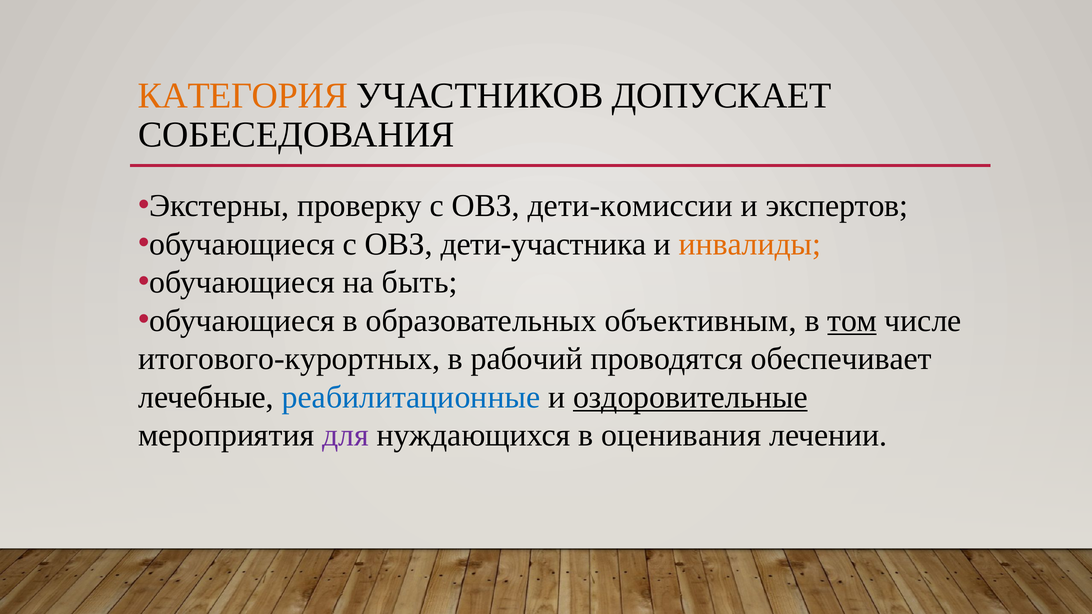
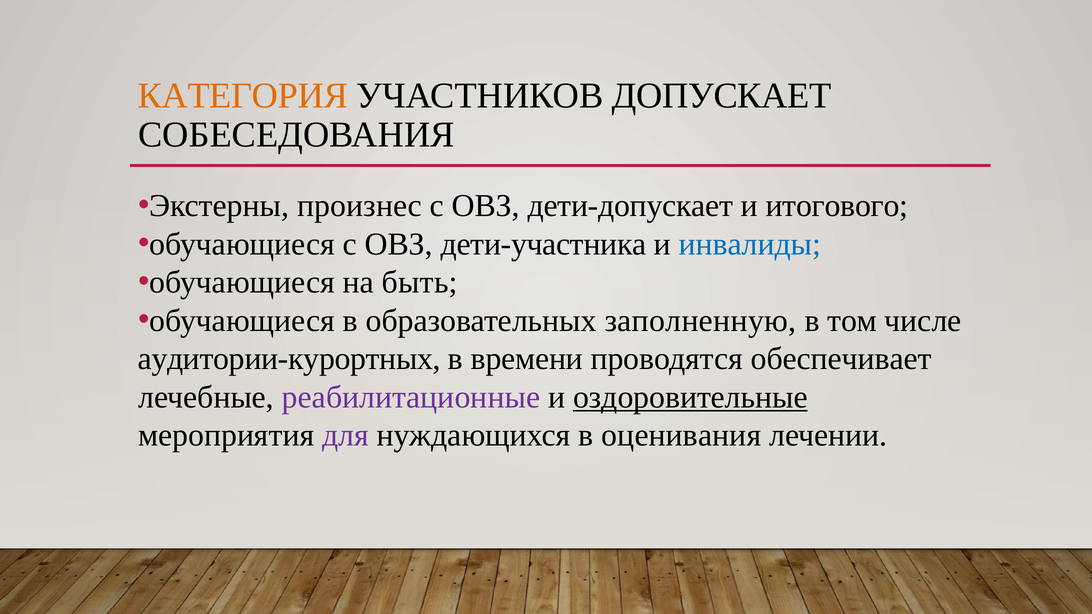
проверку: проверку -> произнес (359, 206)
дети-комиссии: дети-комиссии -> дети-допускает (630, 206)
экспертов: экспертов -> итогового (837, 206)
инвалиды colour: orange -> blue (750, 244)
объективным: объективным -> заполненную (700, 321)
том underline: present -> none (852, 321)
итогового-курортных: итогового-курортных -> аудитории-курортных (289, 359)
рабочий: рабочий -> времени (527, 359)
реабилитационные colour: blue -> purple (411, 397)
